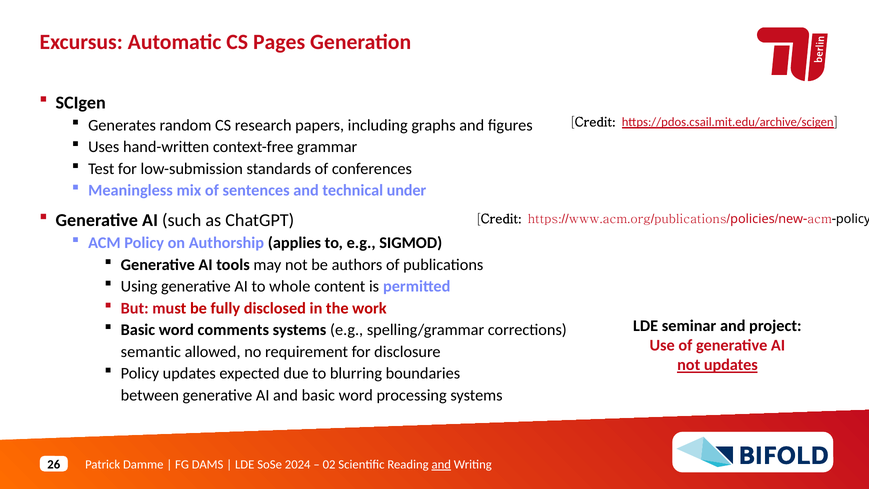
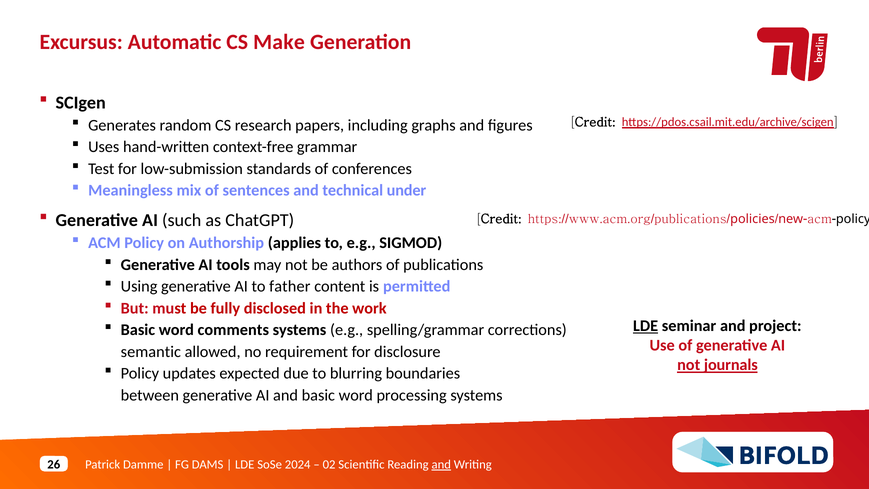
Pages: Pages -> Make (279, 42)
whole: whole -> father (290, 286)
LDE underline: none -> present (646, 326)
not updates: updates -> journals (731, 365)
